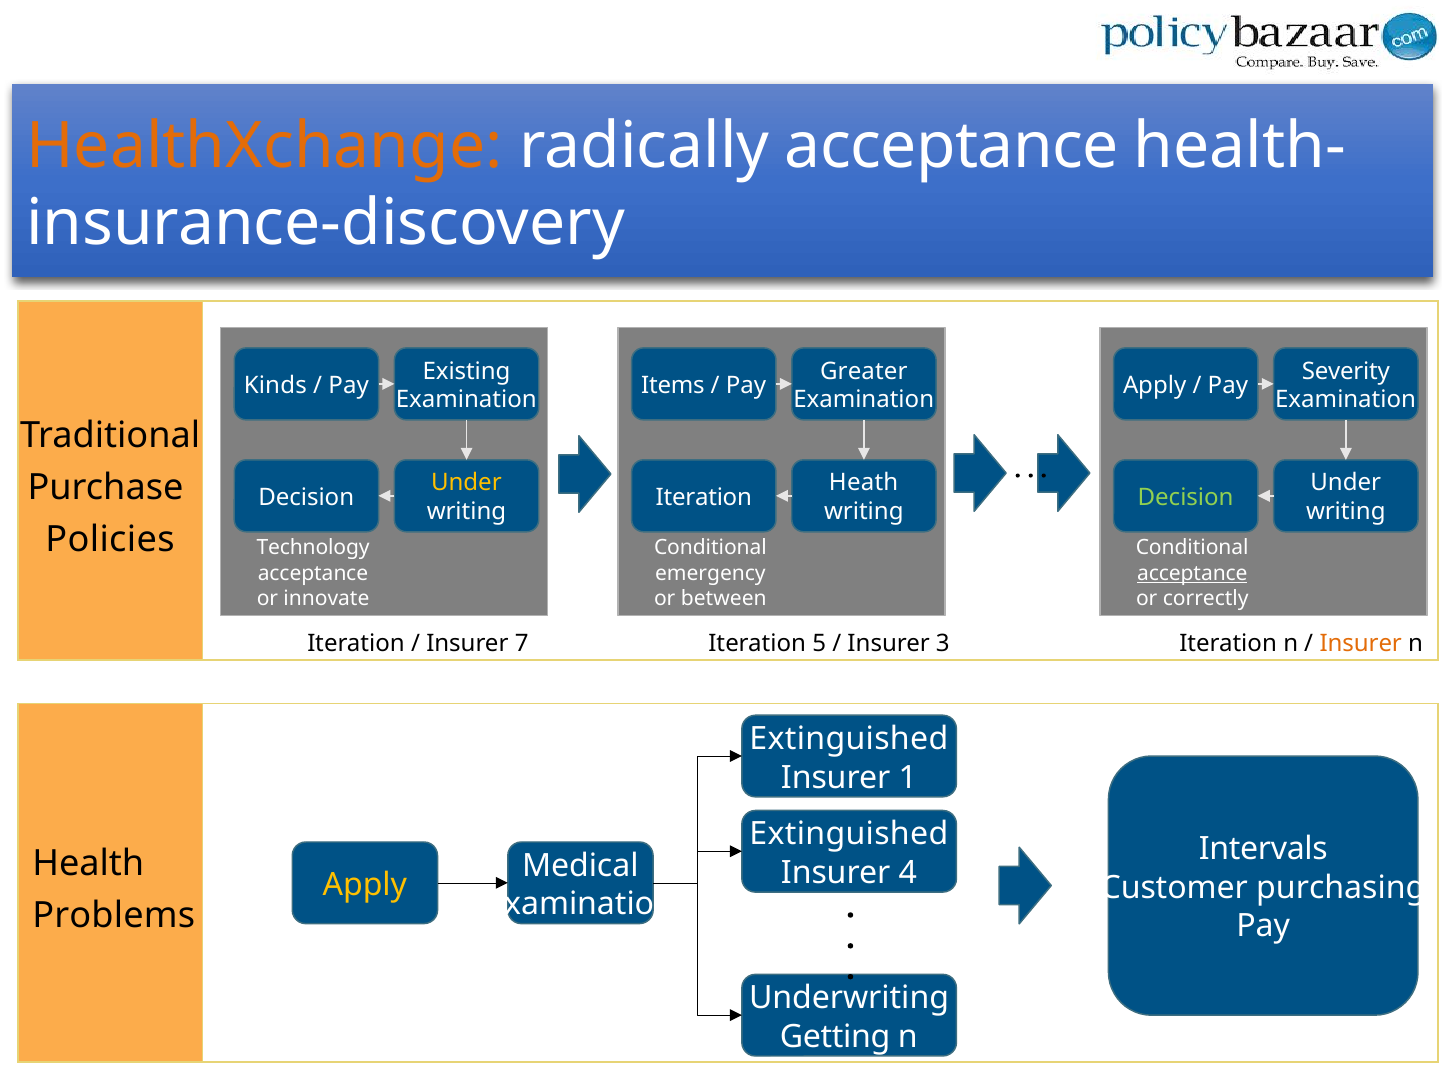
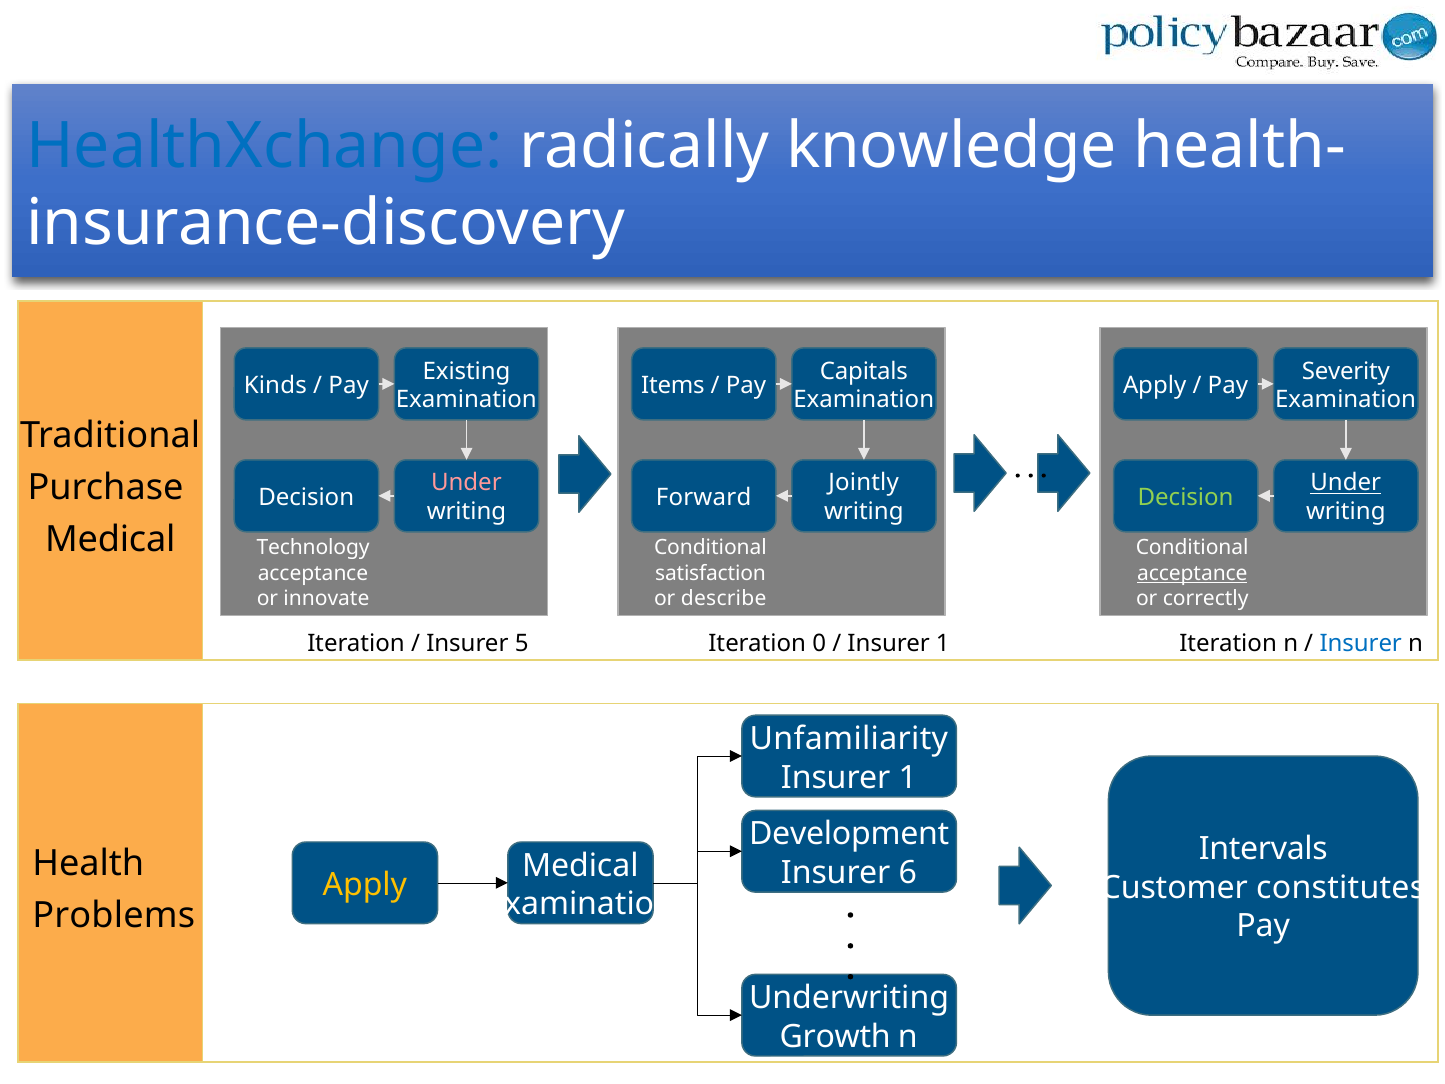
HealthXchange colour: orange -> blue (264, 147)
radically acceptance: acceptance -> knowledge (951, 147)
Greater: Greater -> Capitals (864, 371)
Under colour: yellow -> pink (466, 483)
Heath: Heath -> Jointly (864, 483)
Under underline: none -> present (1346, 483)
Iteration: Iteration -> Forward (704, 497)
Policies: Policies -> Medical (110, 539)
emergency: emergency -> satisfaction (710, 573)
between: between -> describe (724, 598)
7: 7 -> 5 (522, 644)
5: 5 -> 0 (819, 644)
3: 3 -> 1 (943, 644)
Insurer colour: orange -> blue (1361, 644)
Extinguished: Extinguished -> Unfamiliarity (849, 739)
Extinguished: Extinguished -> Development (849, 834)
4: 4 -> 6 (908, 873)
purchasing: purchasing -> constitutes (1341, 888)
Getting: Getting -> Growth (835, 1036)
